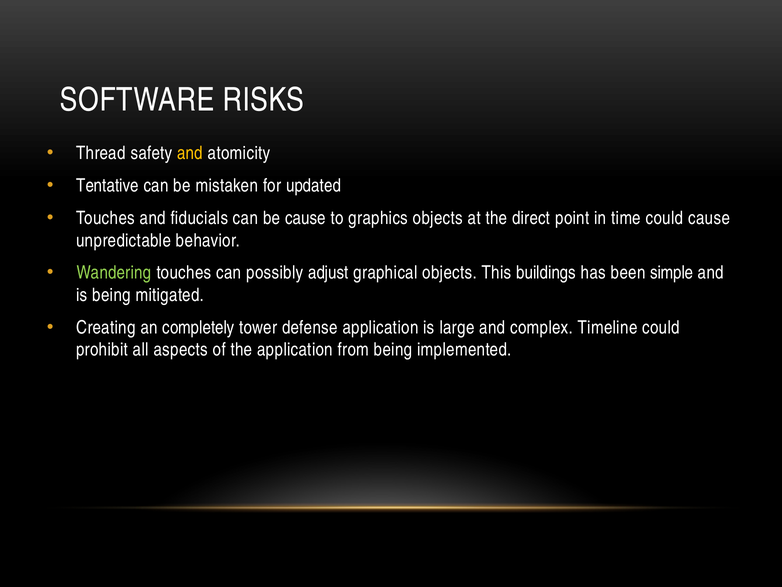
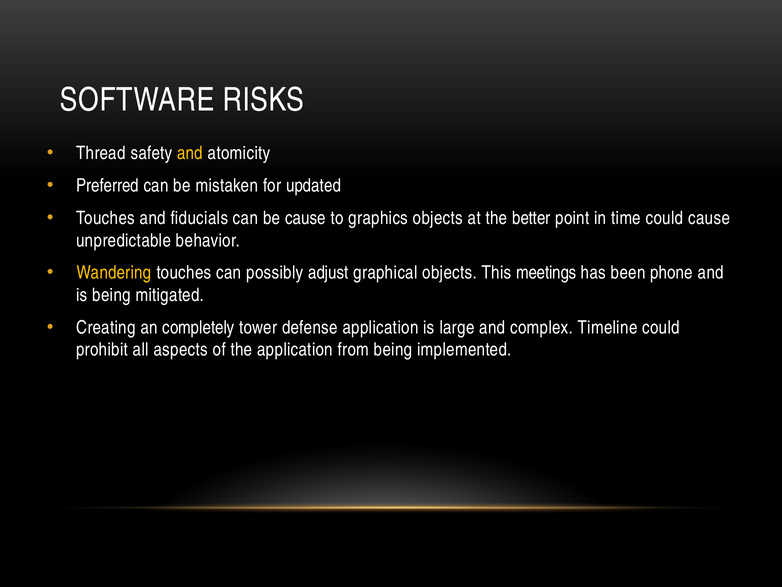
Tentative: Tentative -> Preferred (108, 186)
direct: direct -> better (531, 218)
Wandering colour: light green -> yellow (114, 273)
buildings: buildings -> meetings (546, 273)
simple: simple -> phone (672, 273)
